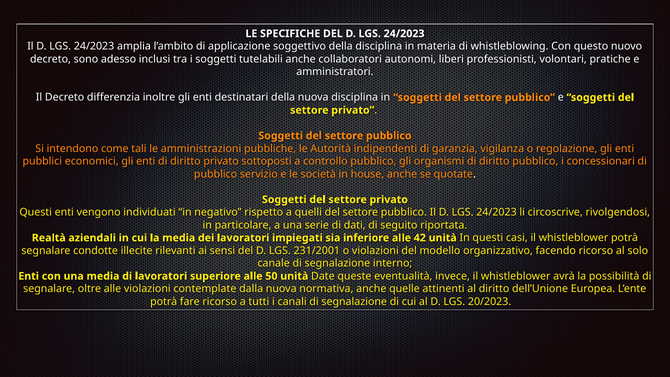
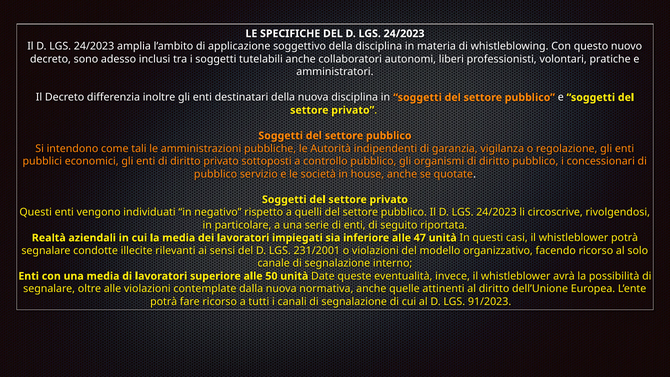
di dati: dati -> enti (355, 225)
42: 42 -> 47 (420, 238)
20/2023: 20/2023 -> 91/2023 (490, 302)
